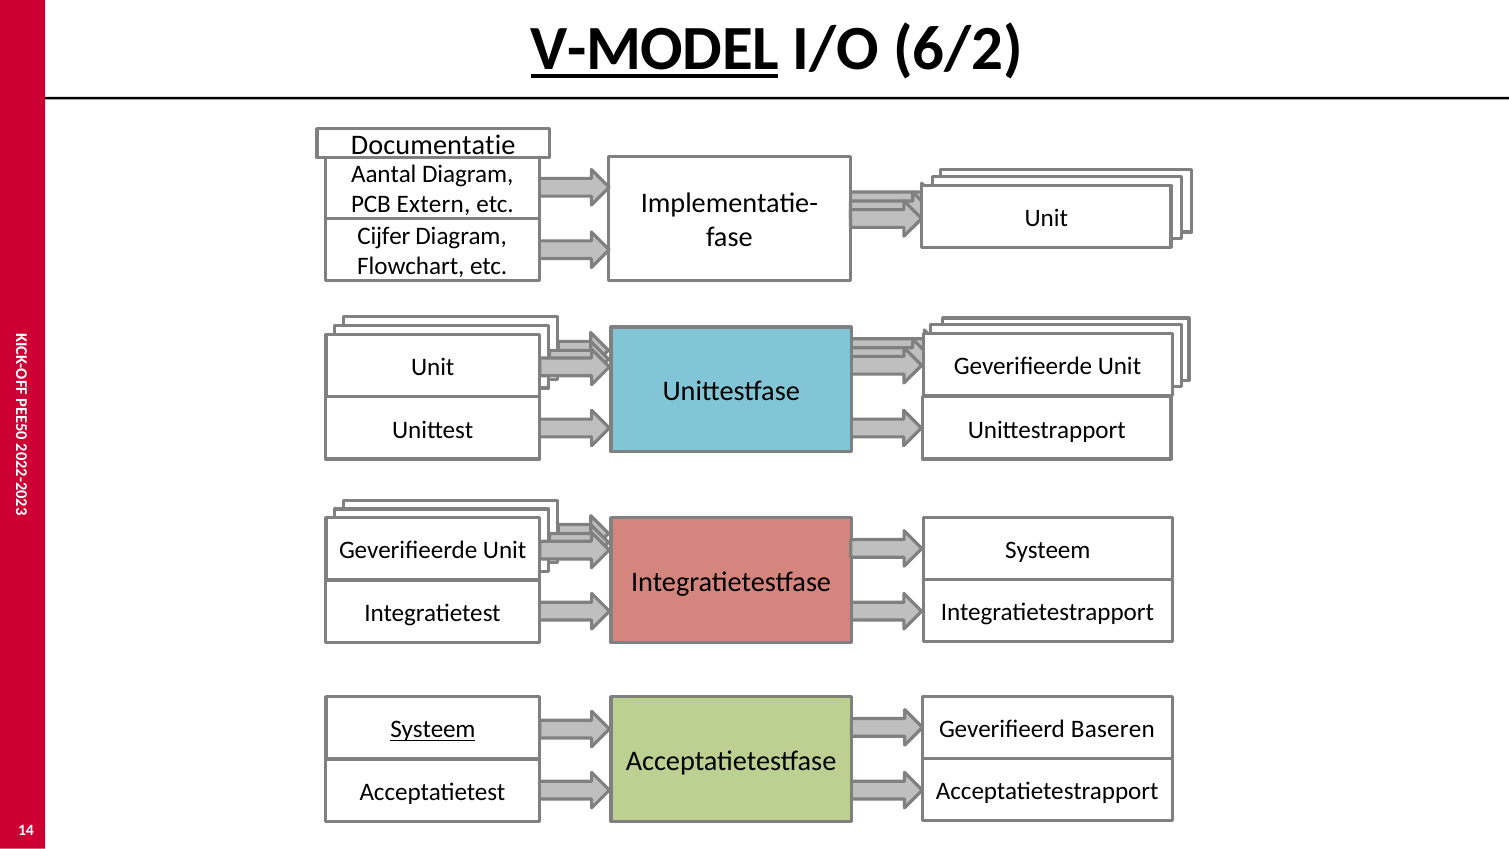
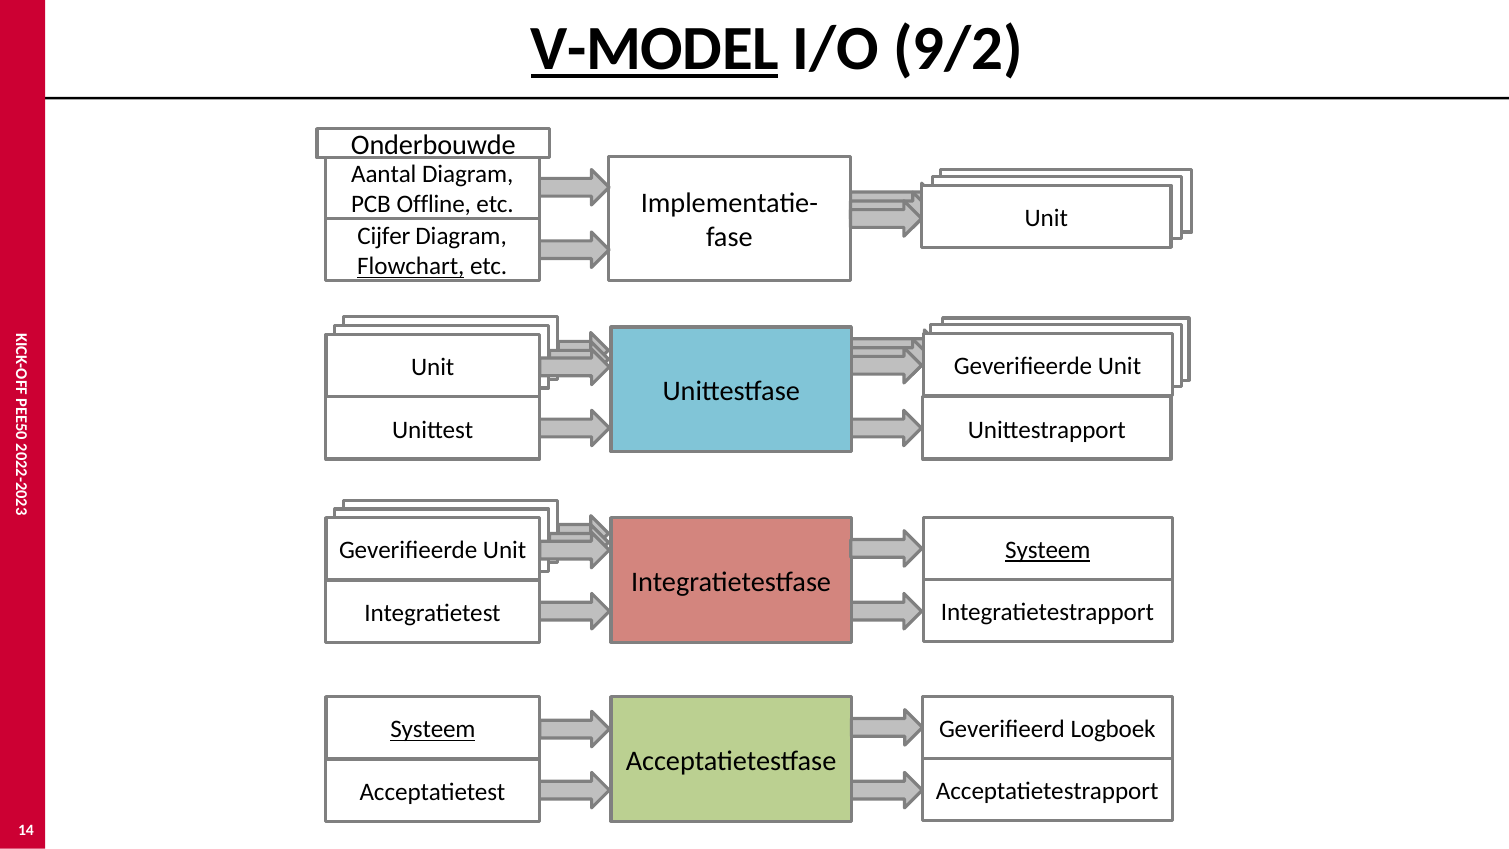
6/2: 6/2 -> 9/2 (958, 49)
Documentatie: Documentatie -> Onderbouwde (433, 145)
Extern: Extern -> Offline (434, 204)
Flowchart underline: none -> present (411, 267)
Systeem underline: none -> present (1048, 550)
Baseren: Baseren -> Logboek (1113, 729)
